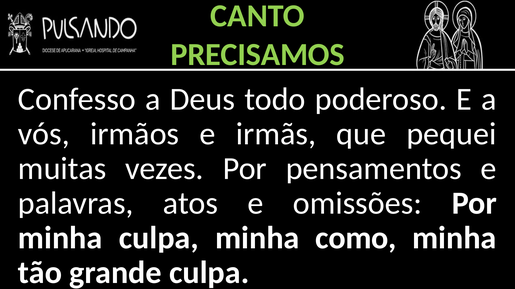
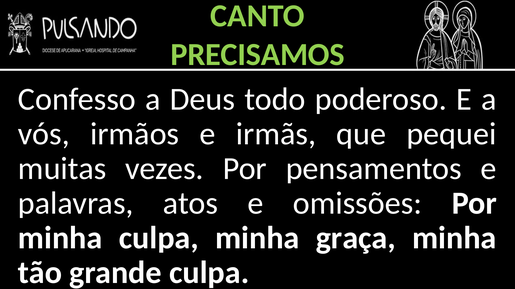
como: como -> graça (356, 239)
